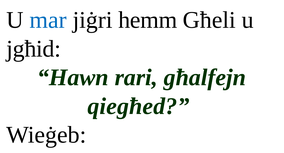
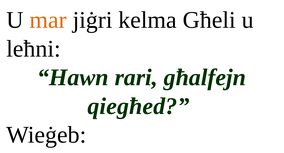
mar colour: blue -> orange (48, 20)
hemm: hemm -> kelma (148, 20)
jgħid: jgħid -> leħni (34, 49)
